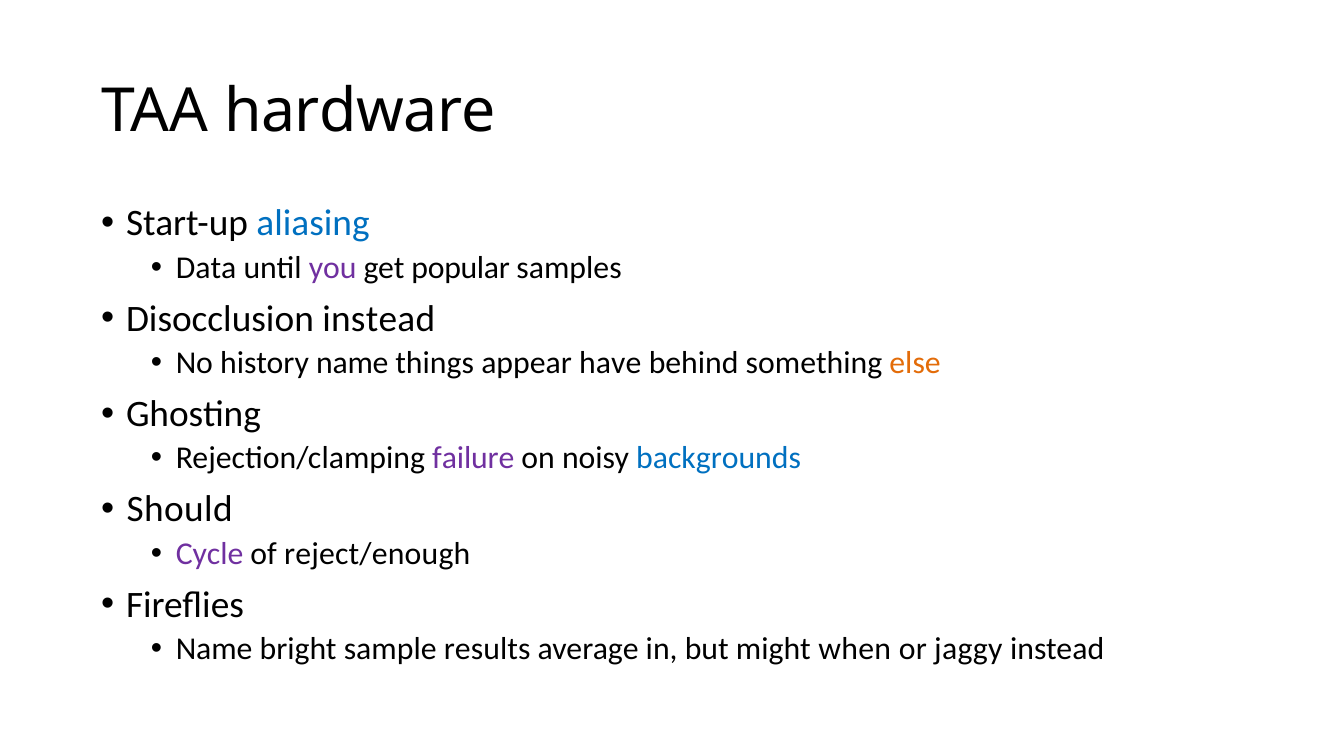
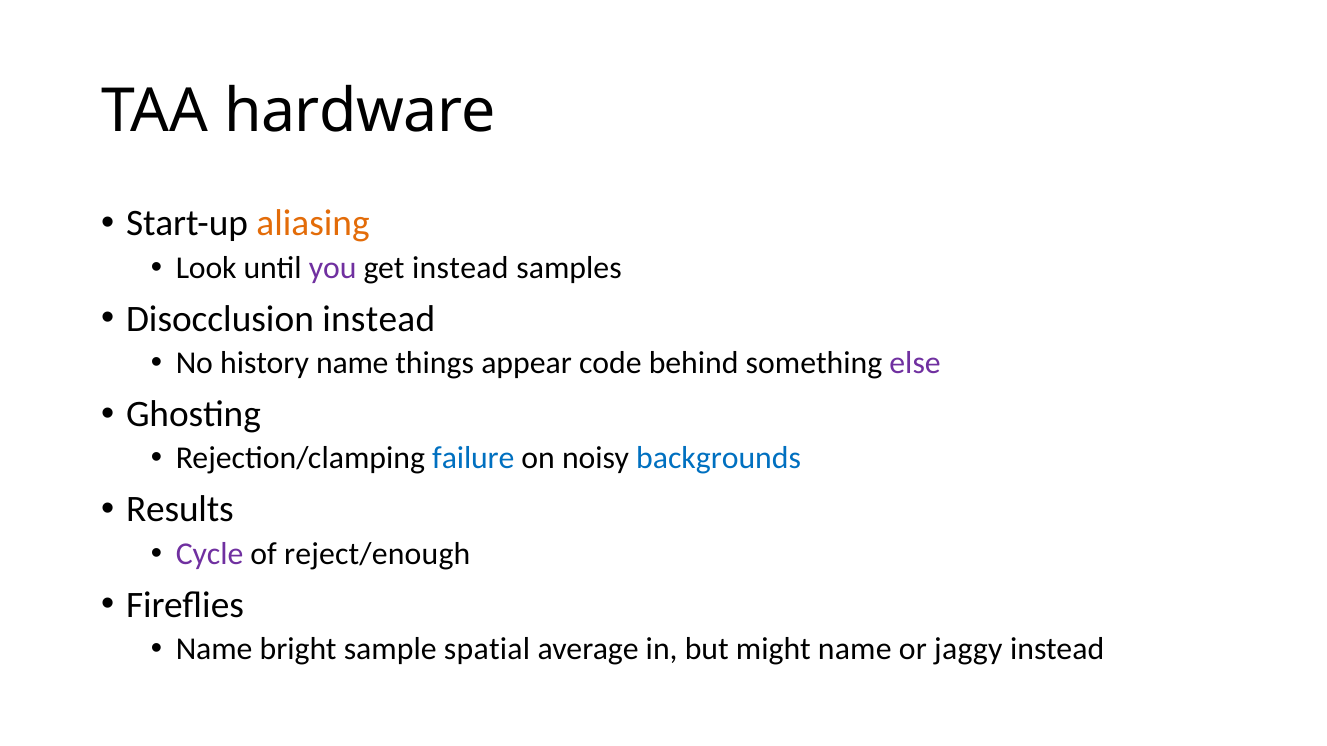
aliasing colour: blue -> orange (313, 224)
Data: Data -> Look (206, 268)
get popular: popular -> instead (460, 268)
have: have -> code (610, 363)
else colour: orange -> purple (915, 363)
failure colour: purple -> blue (473, 459)
Should: Should -> Results (180, 510)
results: results -> spatial (487, 650)
might when: when -> name (855, 650)
